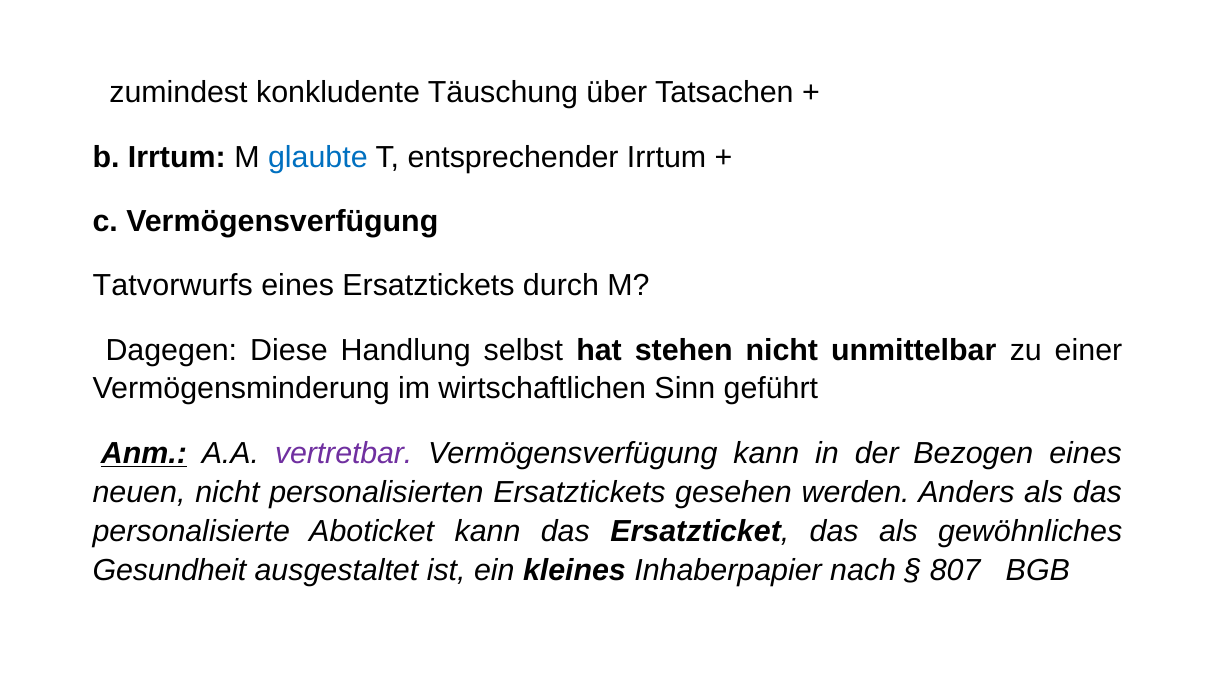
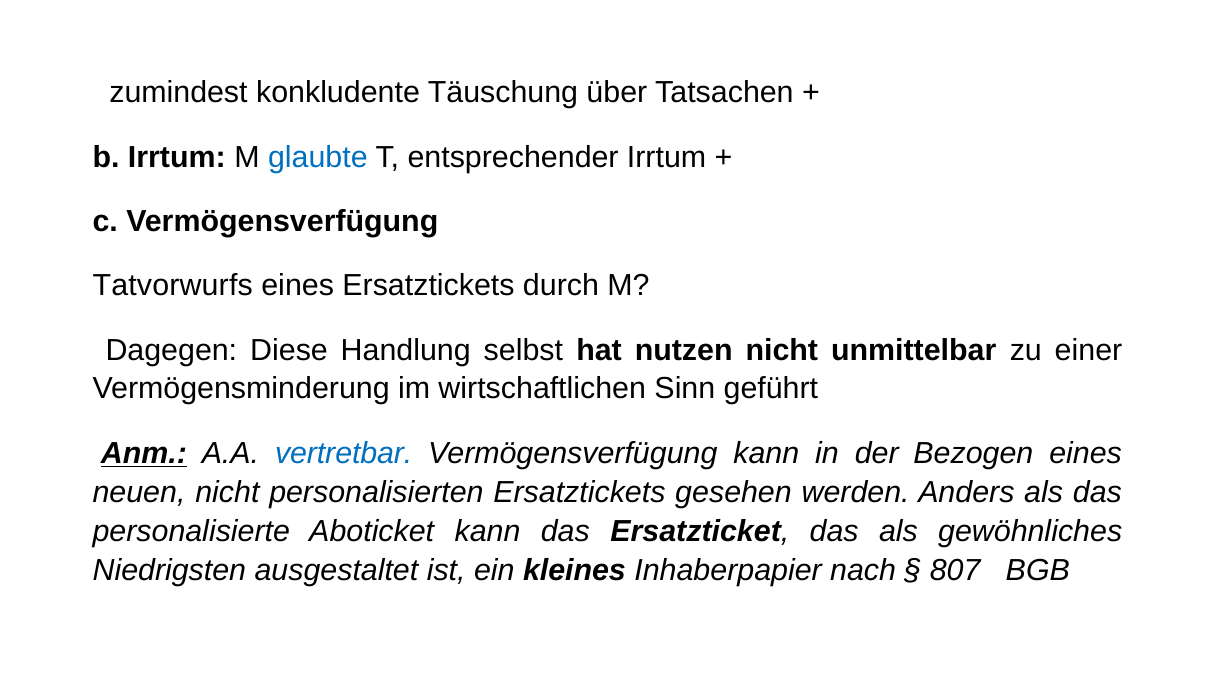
stehen: stehen -> nutzen (684, 350)
vertretbar colour: purple -> blue (344, 453)
Gesundheit: Gesundheit -> Niedrigsten (169, 570)
